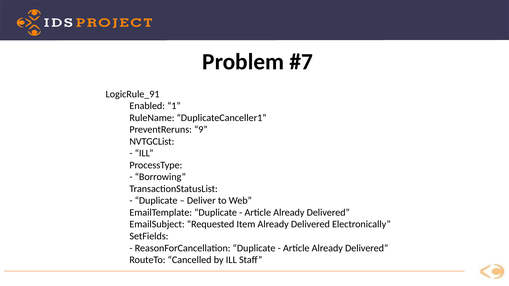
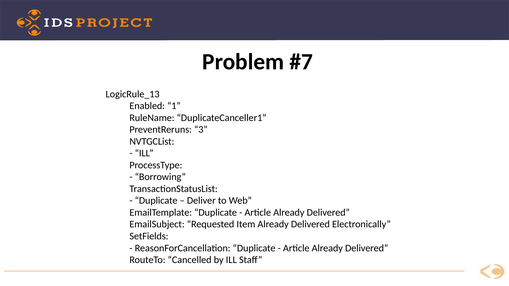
LogicRule_91: LogicRule_91 -> LogicRule_13 (133, 94)
9: 9 -> 3 (201, 130)
